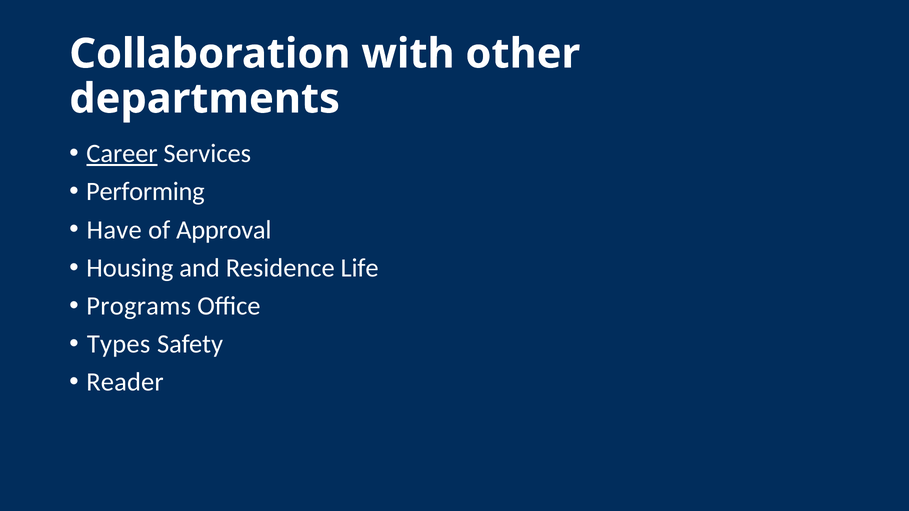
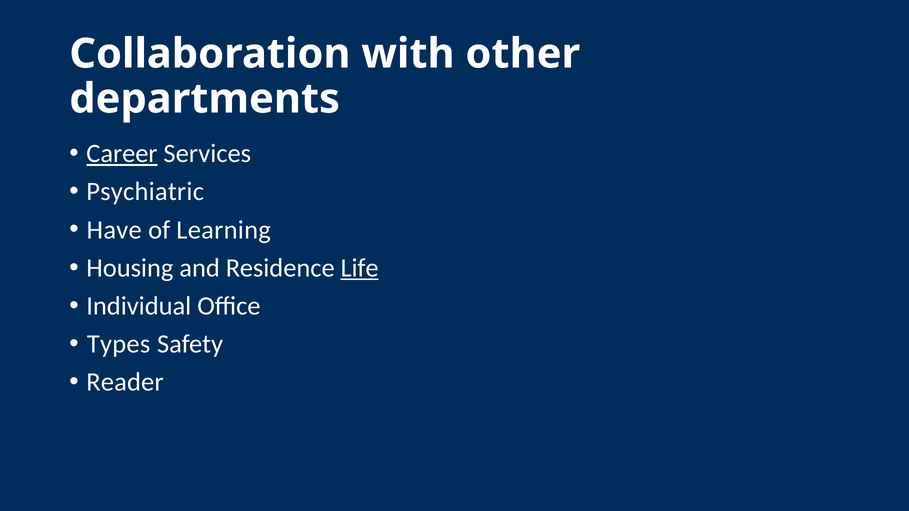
Performing: Performing -> Psychiatric (145, 192)
Approval: Approval -> Learning (224, 230)
Life underline: none -> present (360, 268)
Programs: Programs -> Individual (139, 306)
